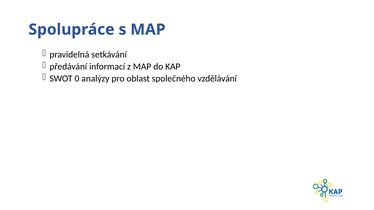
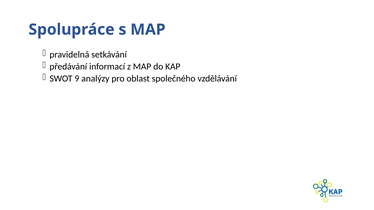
0: 0 -> 9 (77, 79)
